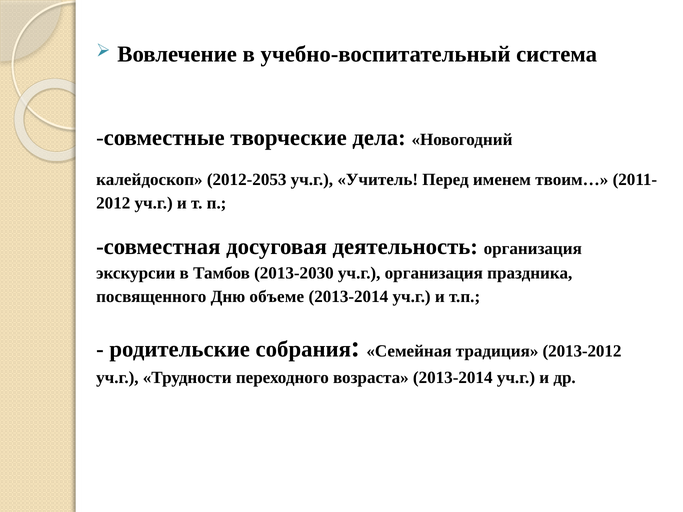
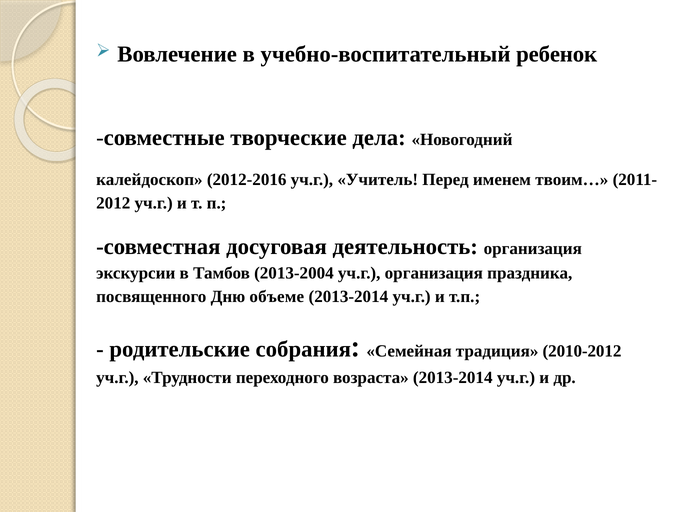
система: система -> ребенок (557, 54)
2012-2053: 2012-2053 -> 2012-2016 (247, 180)
2013-2030: 2013-2030 -> 2013-2004 (294, 273)
2013-2012: 2013-2012 -> 2010-2012 (582, 351)
